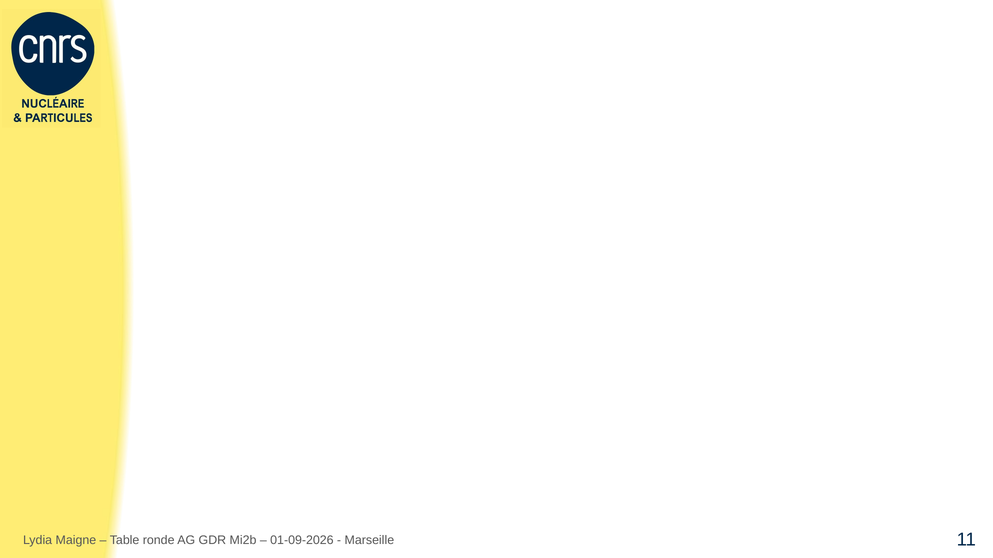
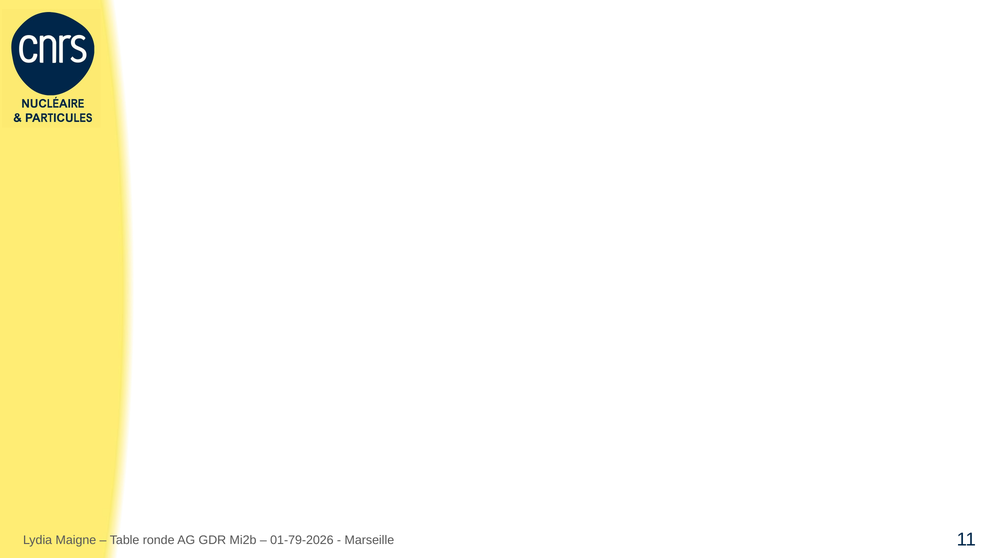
01-09-2026: 01-09-2026 -> 01-79-2026 (302, 541)
